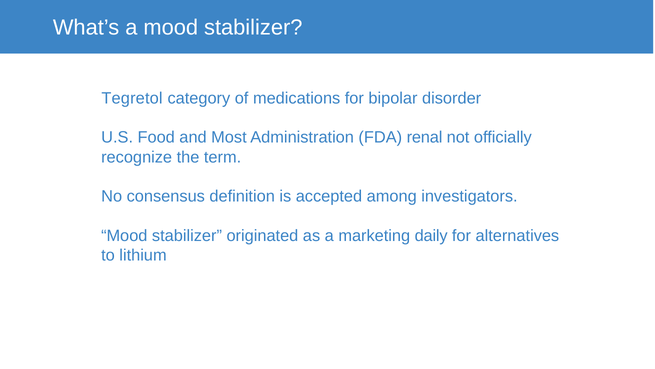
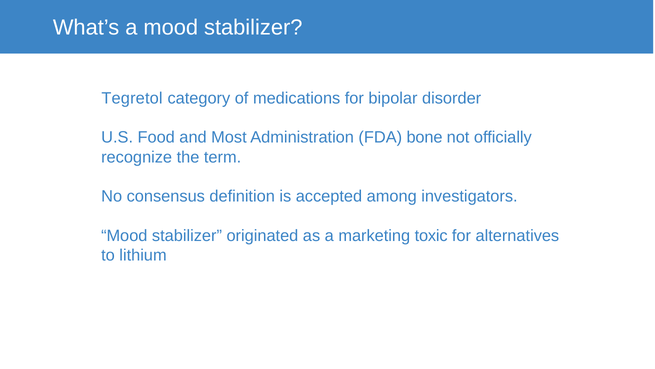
renal: renal -> bone (425, 137)
daily: daily -> toxic (431, 236)
